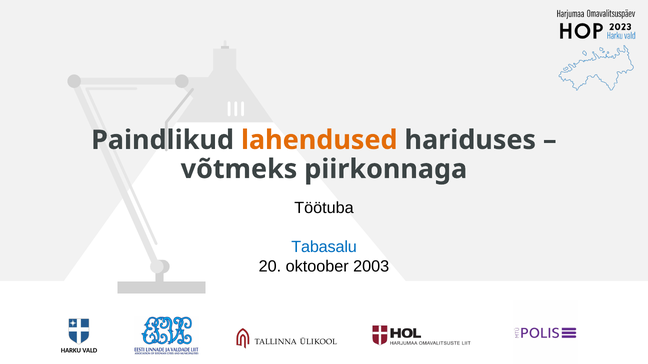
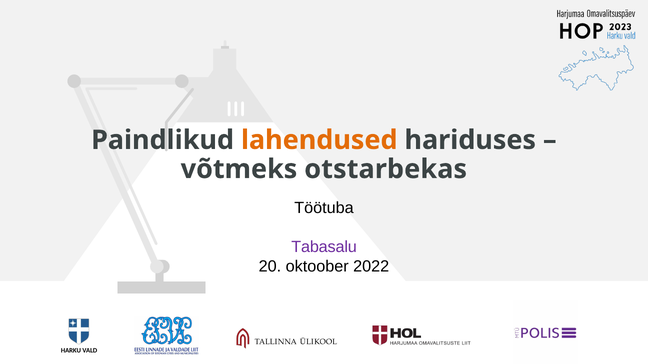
piirkonnaga: piirkonnaga -> otstarbekas (386, 169)
Tabasalu colour: blue -> purple (324, 247)
2003: 2003 -> 2022 (371, 267)
